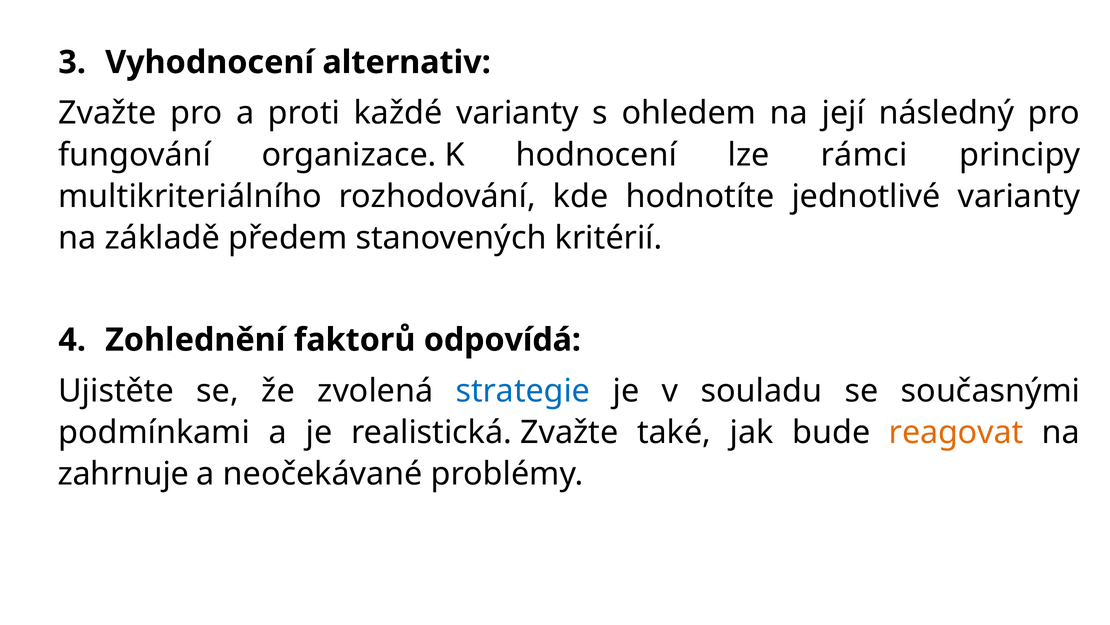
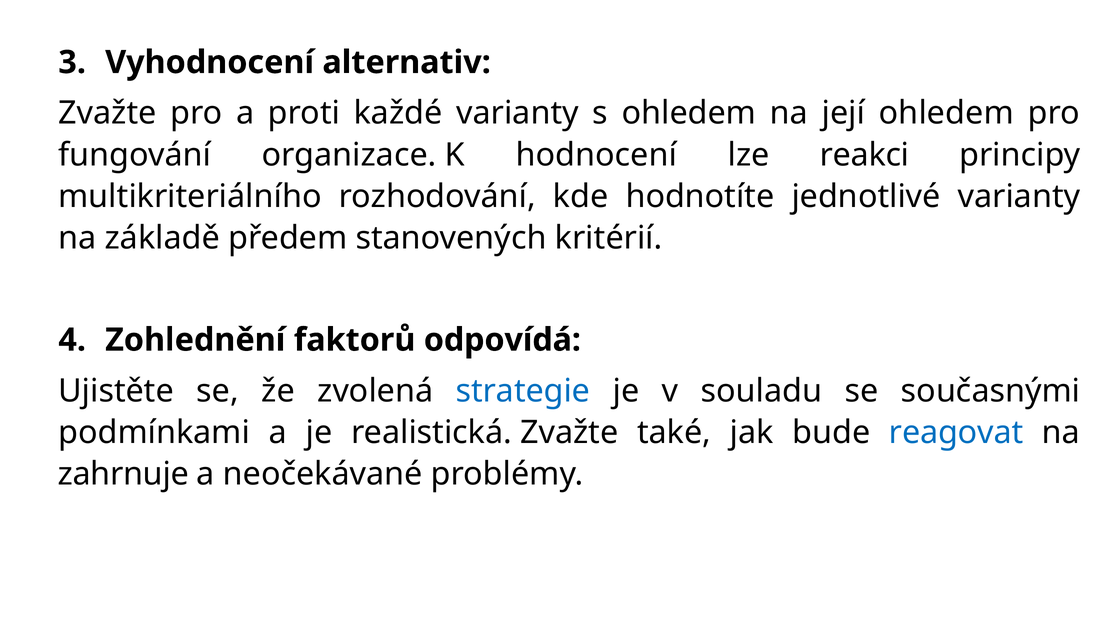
její následný: následný -> ohledem (946, 113)
rámci: rámci -> reakci (864, 155)
reagovat colour: orange -> blue (956, 432)
